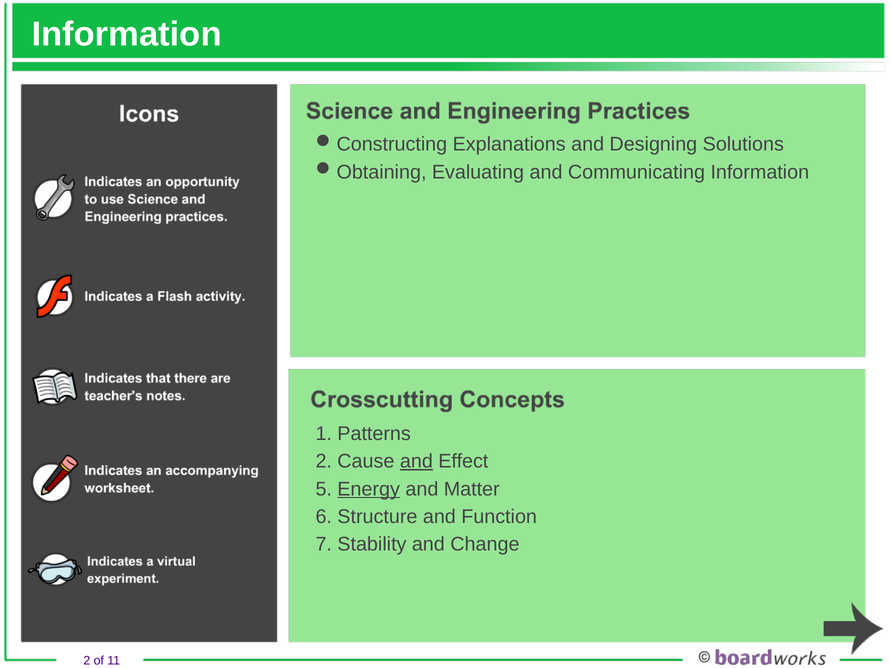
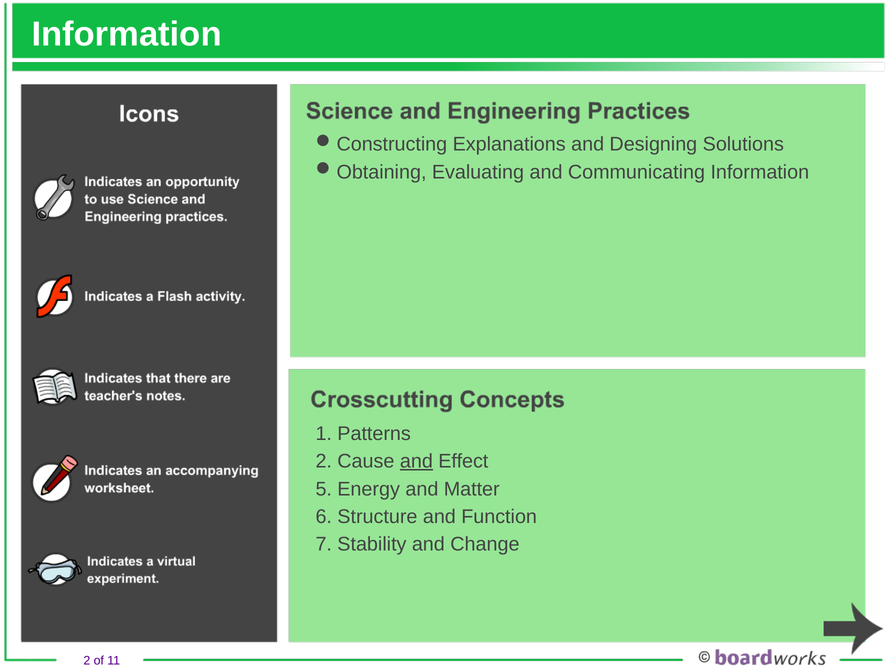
Energy underline: present -> none (369, 489)
